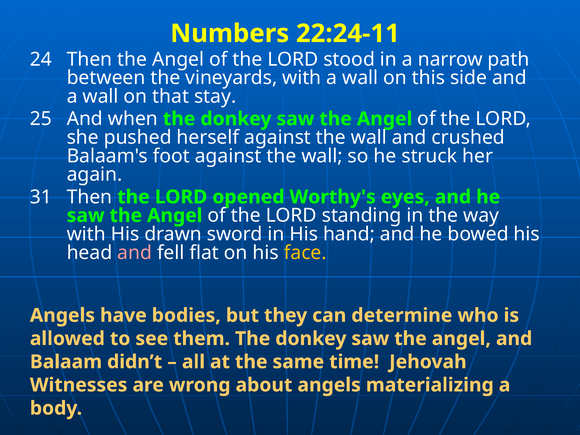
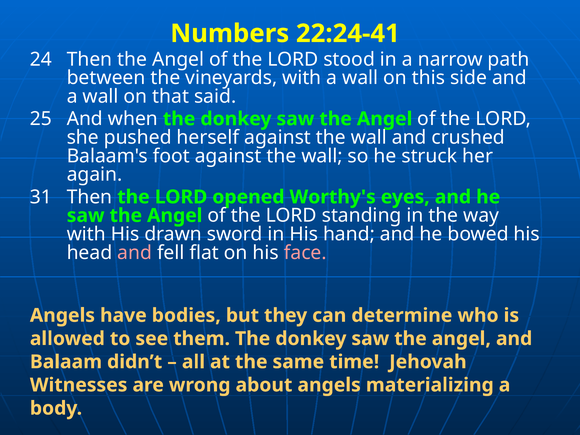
22:24-11: 22:24-11 -> 22:24-41 (348, 34)
stay: stay -> said (215, 96)
face colour: yellow -> pink (305, 253)
